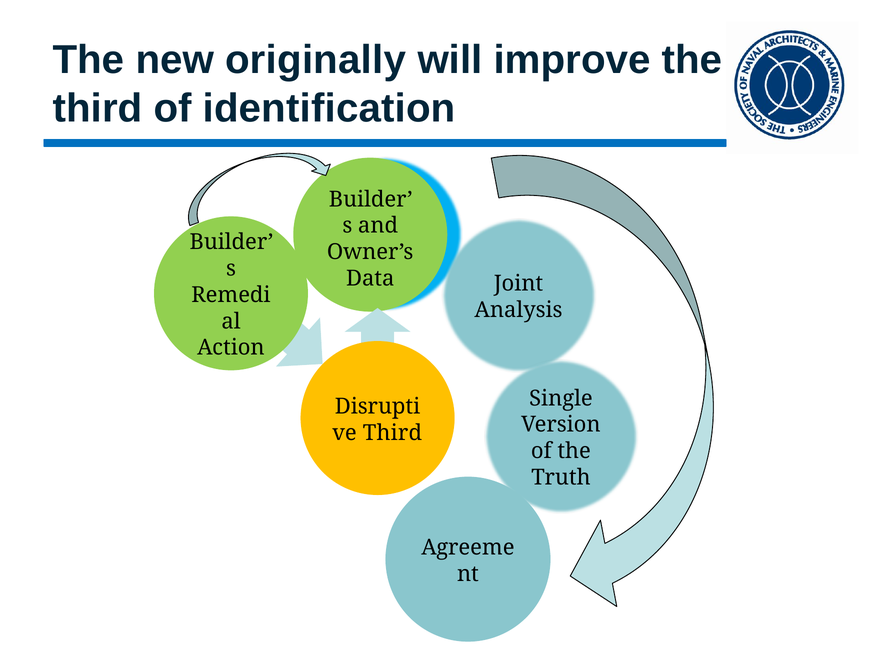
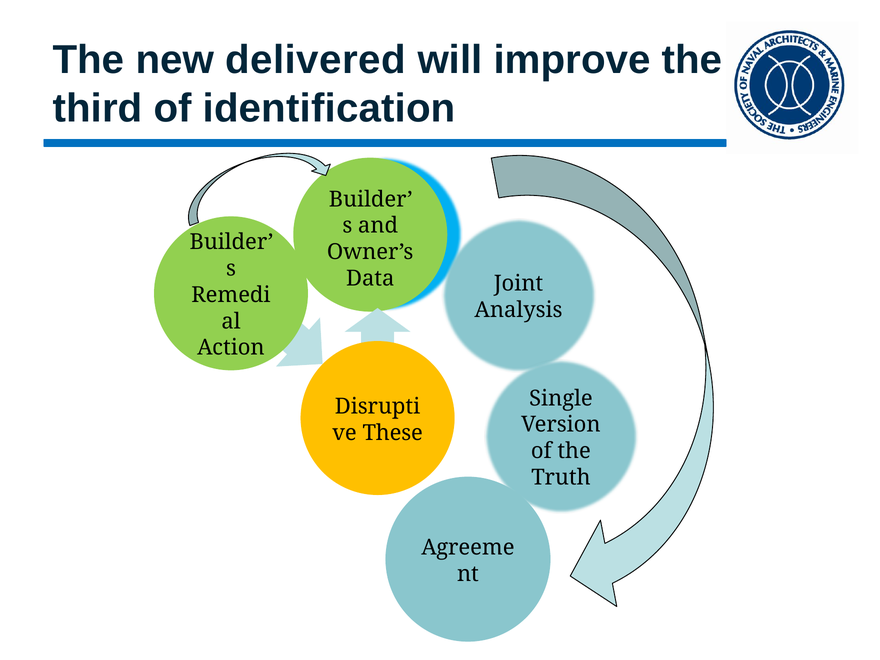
originally: originally -> delivered (316, 60)
Third: Third -> These (393, 433)
